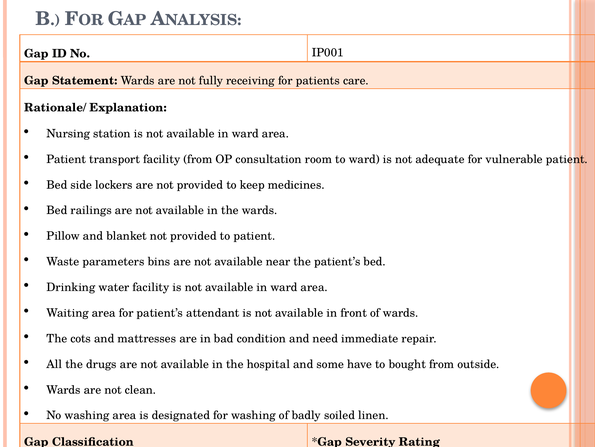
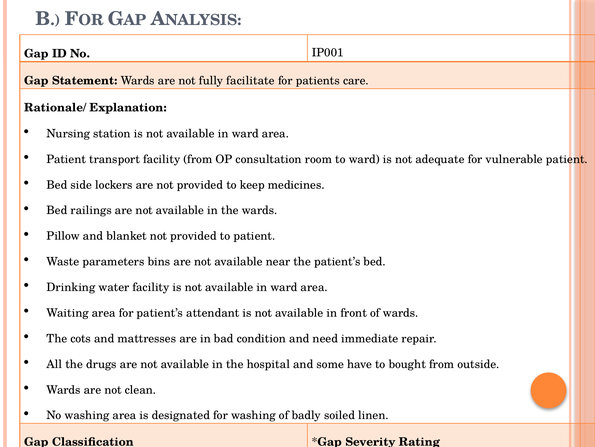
receiving: receiving -> facilitate (250, 80)
